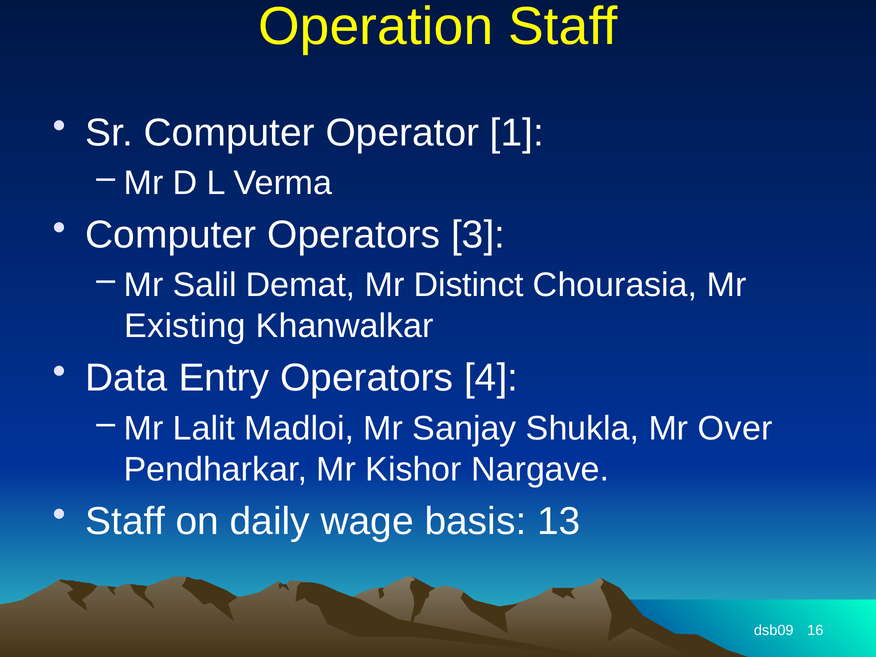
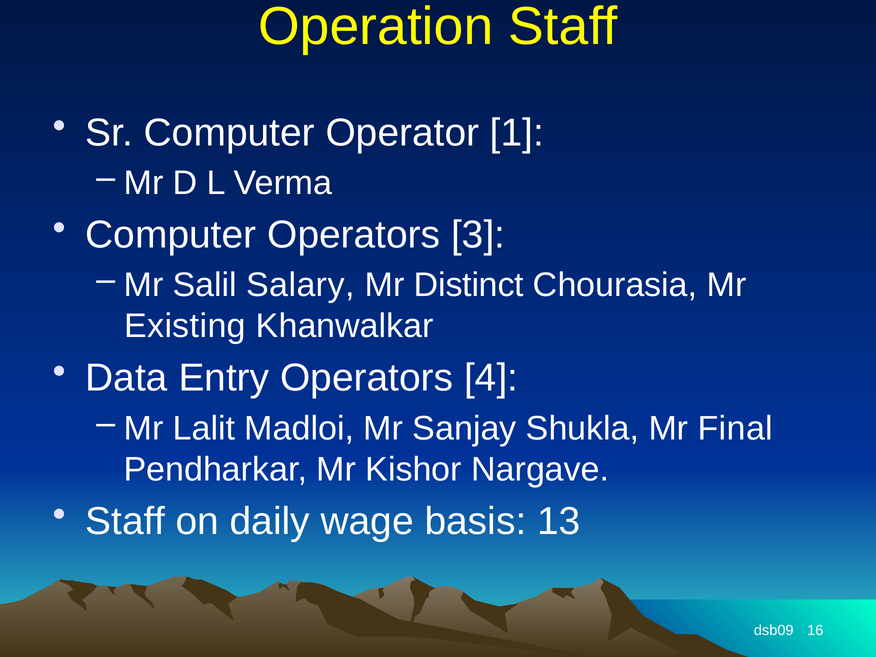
Demat: Demat -> Salary (300, 285)
Over: Over -> Final (735, 428)
